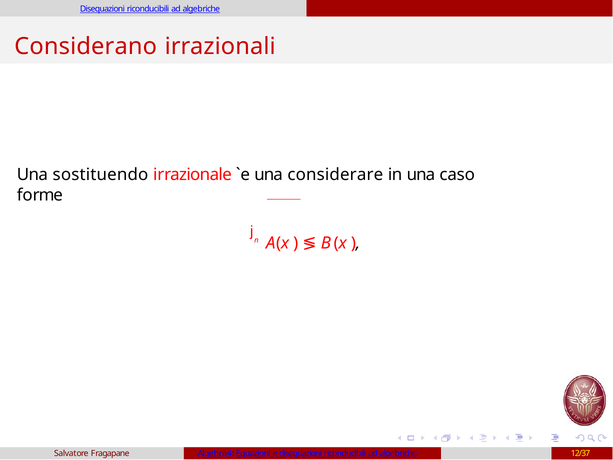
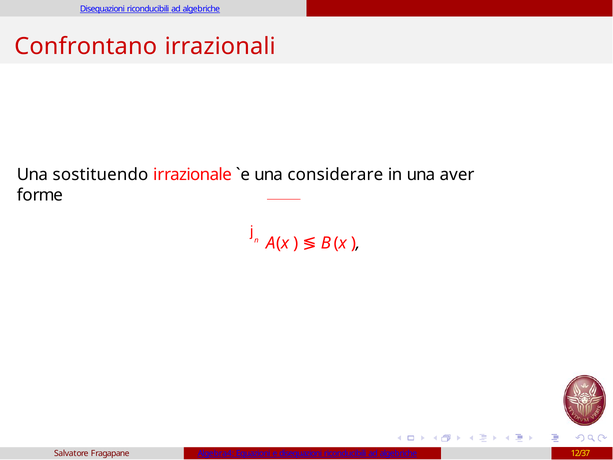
Considerano: Considerano -> Confrontano (86, 47)
caso: caso -> aver (457, 175)
